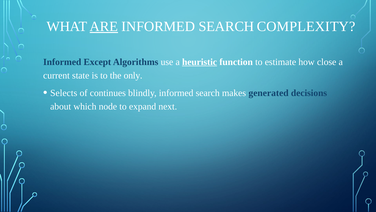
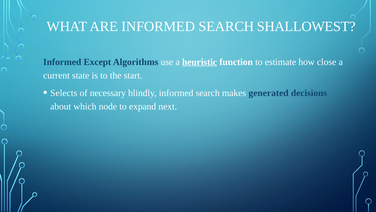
ARE underline: present -> none (104, 26)
COMPLEXITY: COMPLEXITY -> SHALLOWEST (306, 26)
only: only -> start (133, 75)
continues: continues -> necessary (108, 93)
